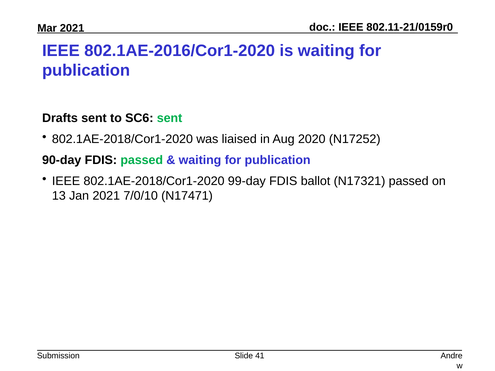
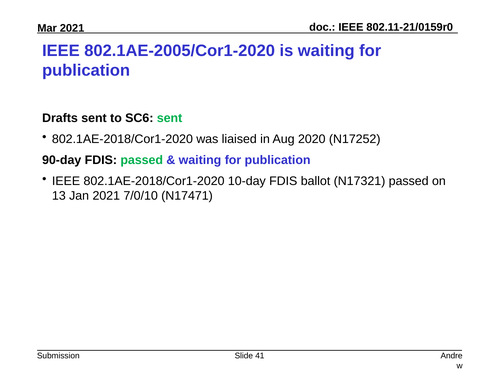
802.1AE-2016/Cor1-2020: 802.1AE-2016/Cor1-2020 -> 802.1AE-2005/Cor1-2020 (180, 51)
99-day: 99-day -> 10-day (247, 181)
